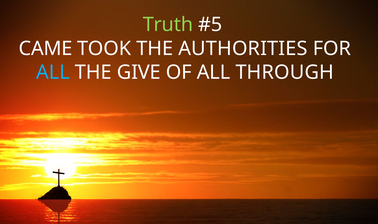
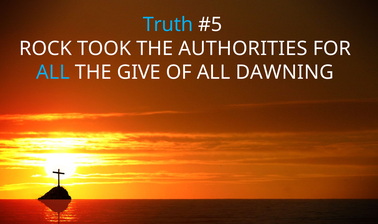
Truth colour: light green -> light blue (168, 25)
CAME: CAME -> ROCK (46, 49)
THROUGH: THROUGH -> DAWNING (285, 72)
